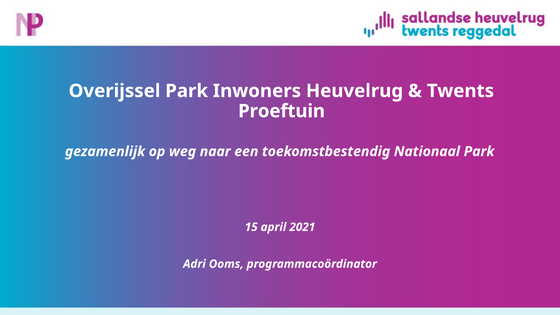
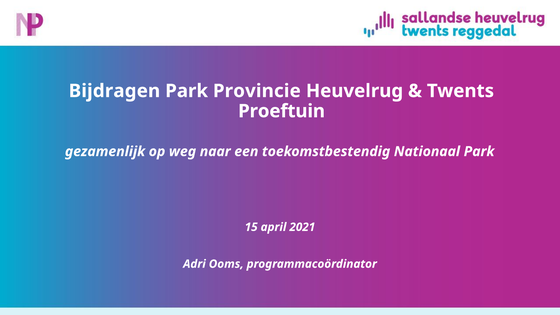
Overijssel: Overijssel -> Bijdragen (114, 91)
Inwoners: Inwoners -> Provincie (257, 91)
